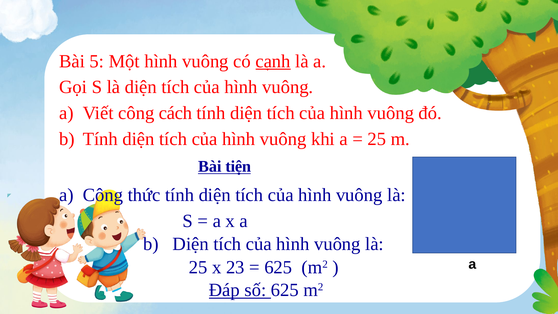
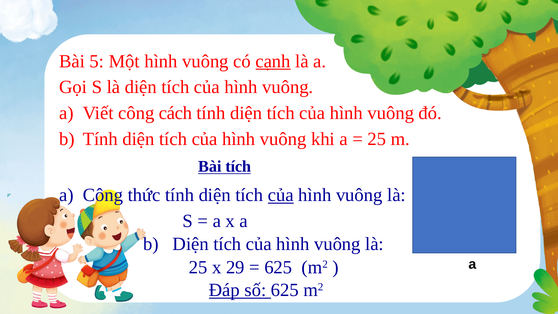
Bài tiện: tiện -> tích (238, 166)
của underline: none -> present (281, 195)
23: 23 -> 29 (235, 267)
